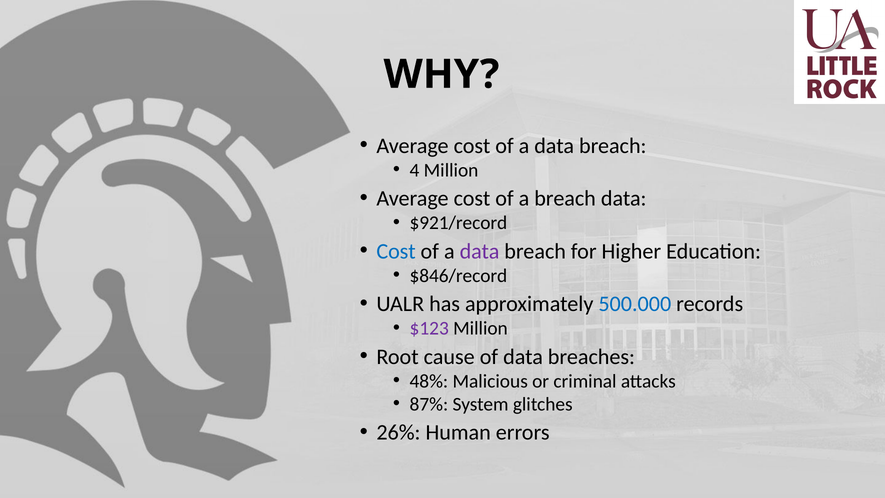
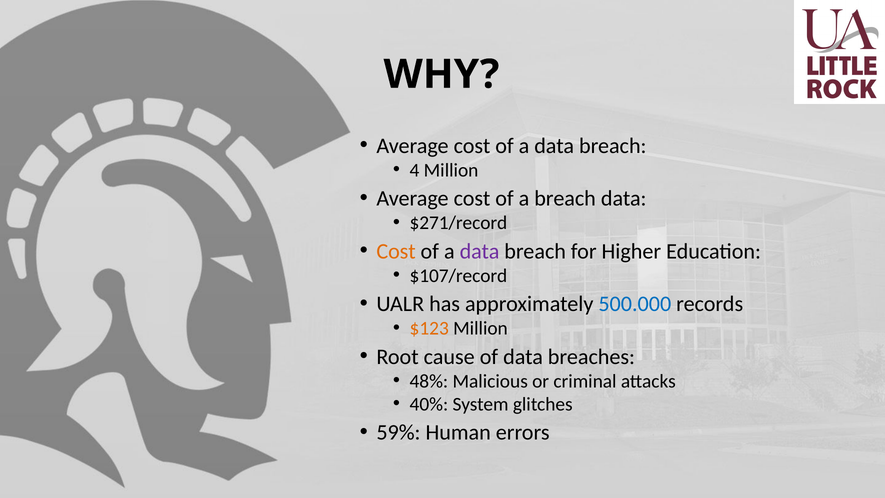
$921/record: $921/record -> $271/record (458, 223)
Cost colour: blue -> orange (396, 251)
$846/record: $846/record -> $107/record (458, 276)
$123 colour: purple -> orange (429, 328)
87%: 87% -> 40% (429, 404)
26%: 26% -> 59% (398, 432)
